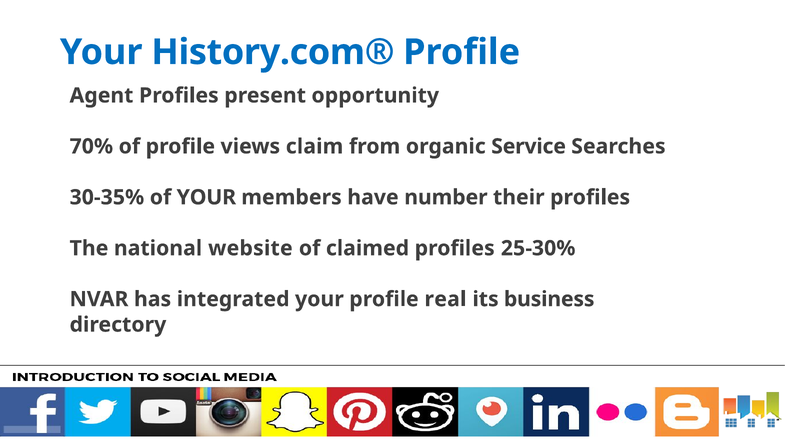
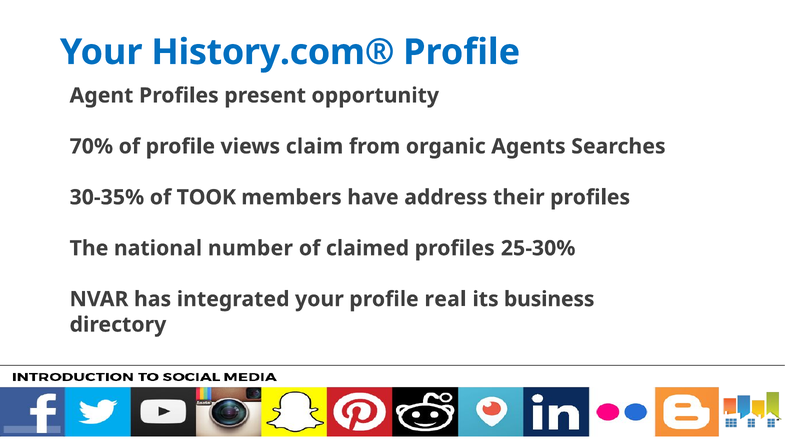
Service: Service -> Agents (528, 147)
of YOUR: YOUR -> TOOK (206, 198)
number: number -> address (446, 198)
website: website -> number (250, 249)
